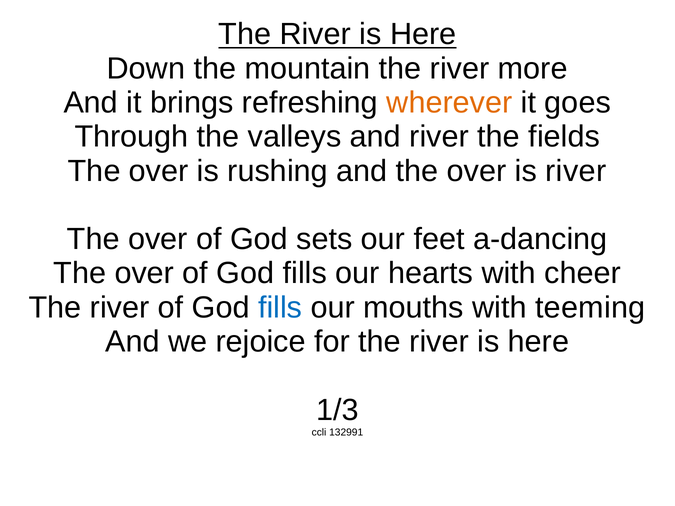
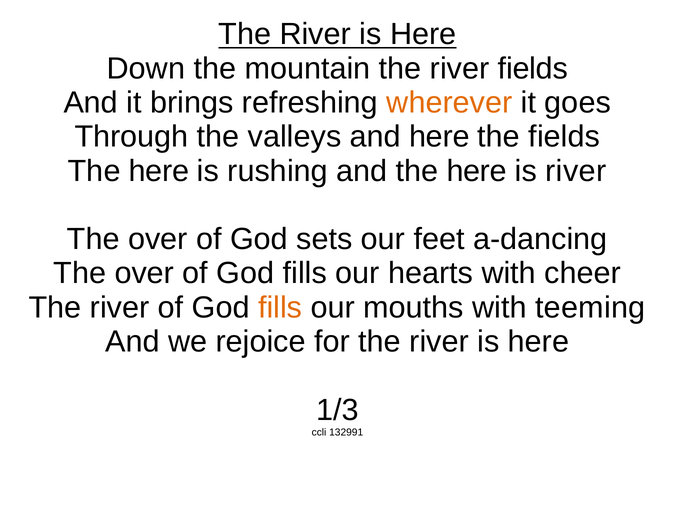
river more: more -> fields (533, 69)
and river: river -> here (439, 137)
over: over -> here (159, 171)
and the over: over -> here (477, 171)
fills colour: blue -> orange (280, 308)
